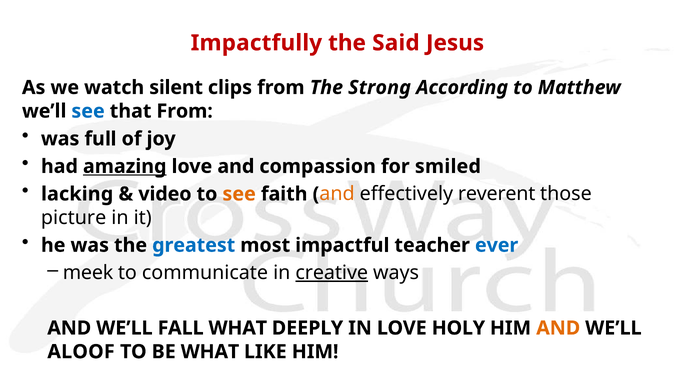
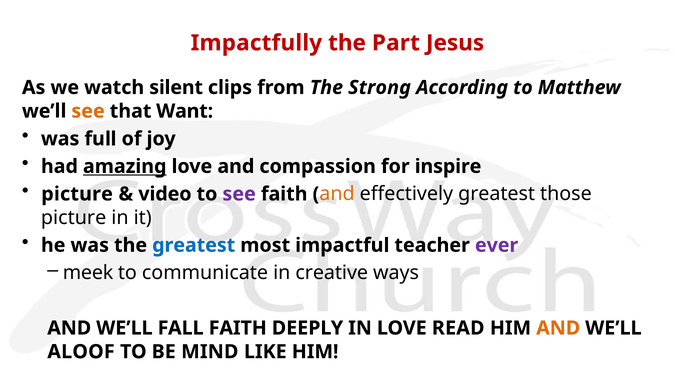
Said: Said -> Part (396, 43)
see colour: blue -> orange (88, 111)
that From: From -> Want (185, 111)
smiled: smiled -> inspire (448, 166)
lacking: lacking -> picture (77, 194)
see colour: orange -> purple (239, 194)
effectively reverent: reverent -> greatest (497, 194)
ever colour: blue -> purple (497, 245)
creative underline: present -> none (332, 273)
FALL WHAT: WHAT -> FAITH (238, 328)
HOLY: HOLY -> READ (458, 328)
BE WHAT: WHAT -> MIND (210, 351)
